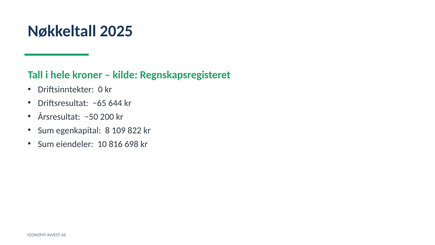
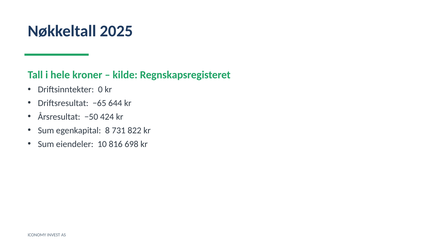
200: 200 -> 424 (107, 117)
109: 109 -> 731 (119, 130)
